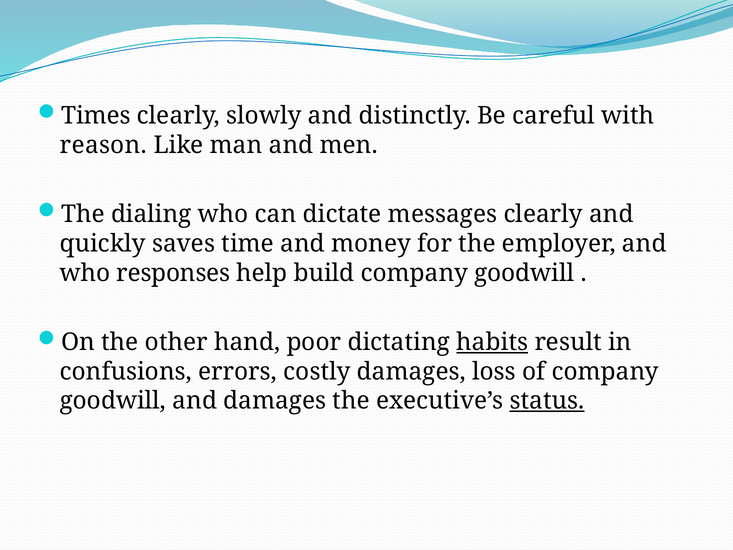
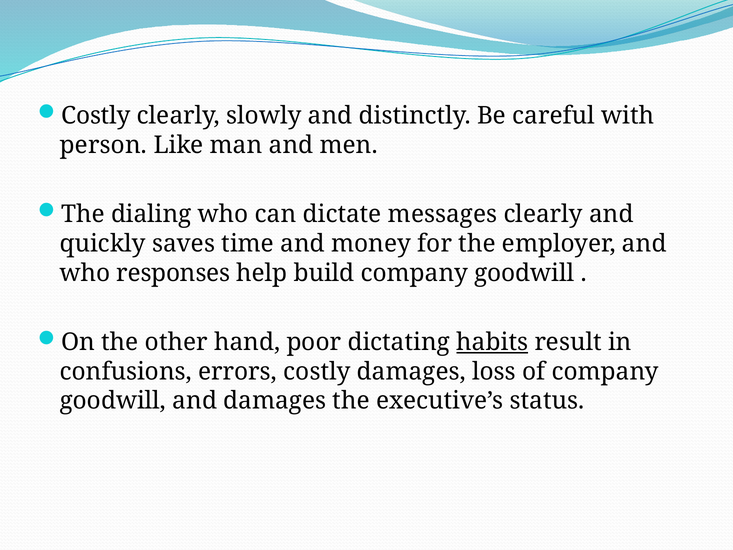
Times: Times -> Costly (96, 116)
reason: reason -> person (103, 145)
status underline: present -> none (547, 401)
